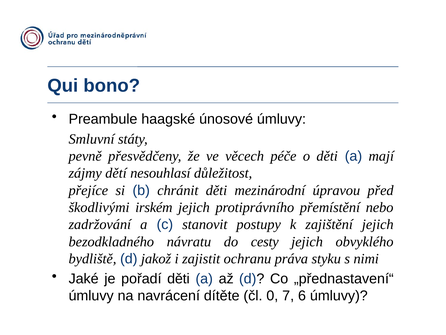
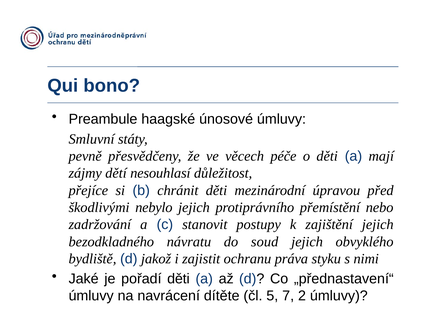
irském: irském -> nebylo (154, 207)
cesty: cesty -> soud (265, 241)
0: 0 -> 5 (272, 295)
6: 6 -> 2 (302, 295)
